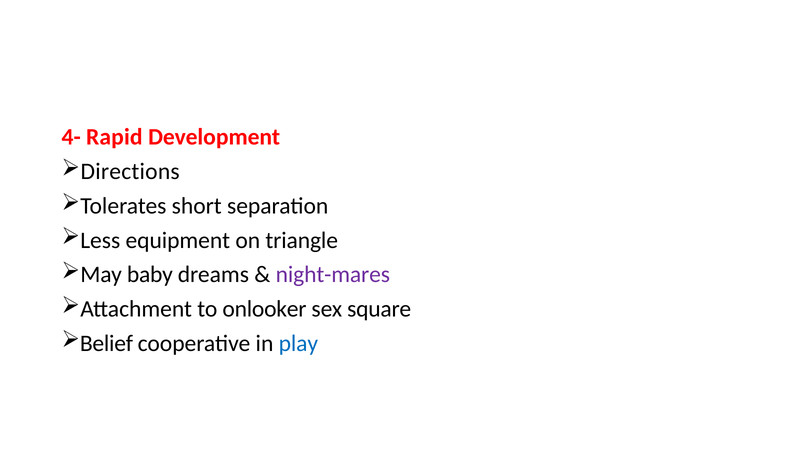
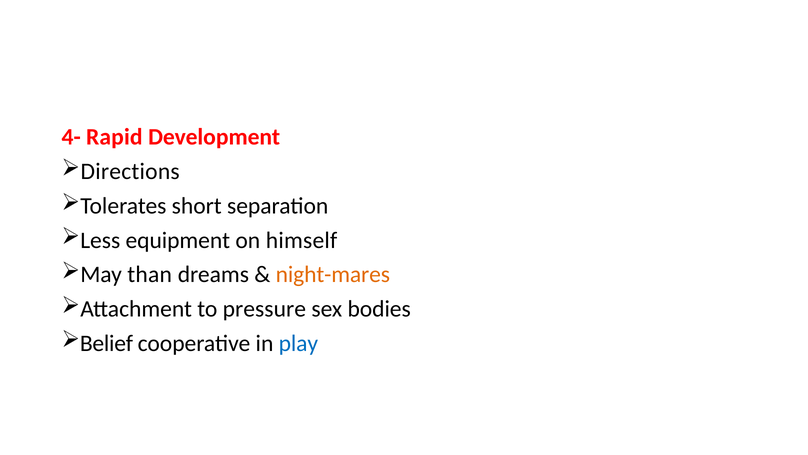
triangle: triangle -> himself (302, 240)
baby: baby -> than (150, 274)
night-mares colour: purple -> orange (333, 274)
onlooker: onlooker -> pressure (264, 309)
square: square -> bodies (379, 309)
